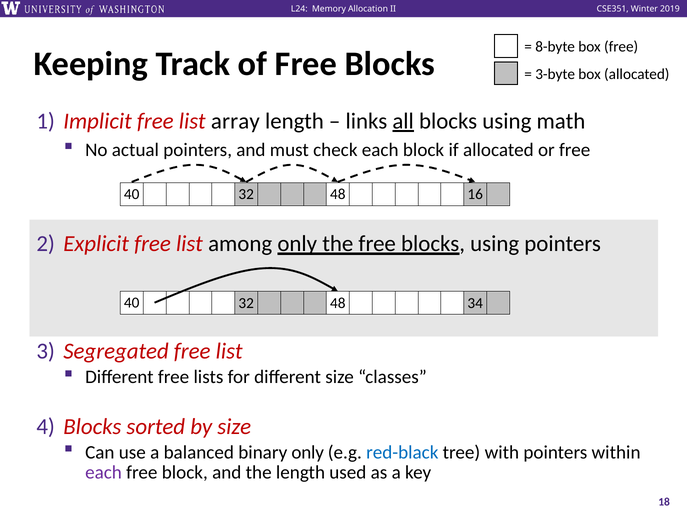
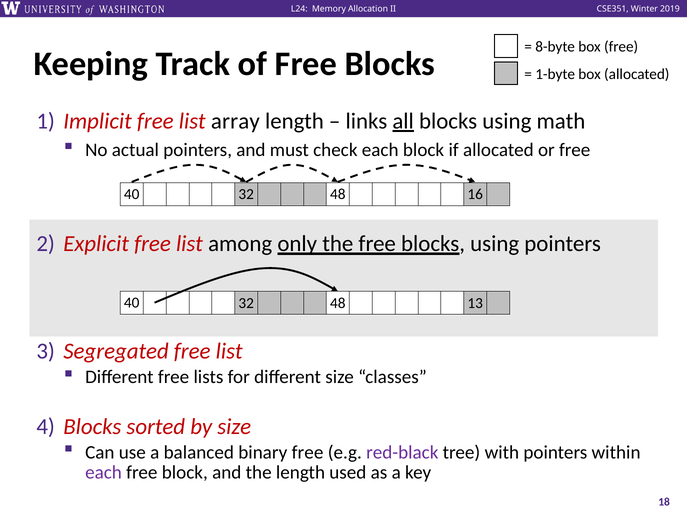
3-byte: 3-byte -> 1-byte (555, 74)
34: 34 -> 13 (475, 303)
binary only: only -> free (308, 453)
red-black colour: blue -> purple (402, 453)
